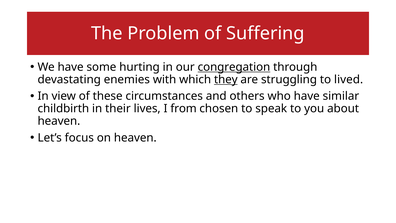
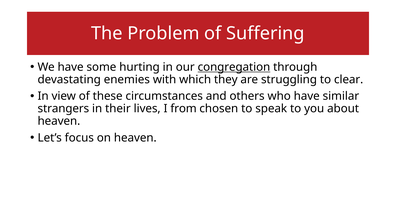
they underline: present -> none (226, 79)
lived: lived -> clear (349, 79)
childbirth: childbirth -> strangers (63, 109)
